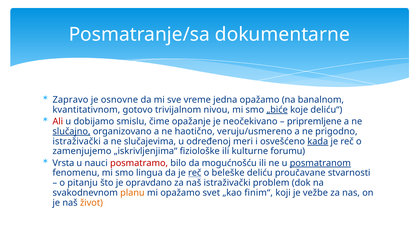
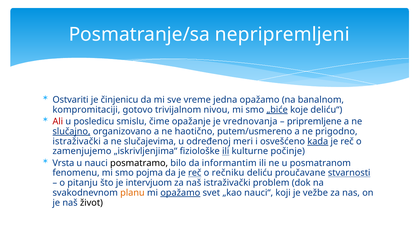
dokumentarne: dokumentarne -> nepripremljeni (282, 34)
Zapravo: Zapravo -> Ostvariti (71, 100)
osnovne: osnovne -> činjenicu (120, 100)
kvantitativnom: kvantitativnom -> kompromitaciji (86, 110)
dobijamo: dobijamo -> posledicu (94, 121)
neočekivano: neočekivano -> vrednovanja (250, 121)
veruju/usmereno: veruju/usmereno -> putem/usmereno (255, 131)
ili underline: none -> present (226, 151)
forumu: forumu -> počinje (288, 151)
posmatramo colour: red -> black (139, 163)
mogućnošću: mogućnošću -> informantim (229, 163)
posmatranom underline: present -> none (320, 163)
lingua: lingua -> pojma (149, 173)
beleške: beleške -> rečniku (228, 173)
stvarnosti underline: none -> present (349, 173)
opravdano: opravdano -> intervjuom (149, 183)
opažamo underline: none -> present (180, 193)
finim“: finim“ -> nauci“ (259, 193)
život colour: orange -> black (91, 202)
